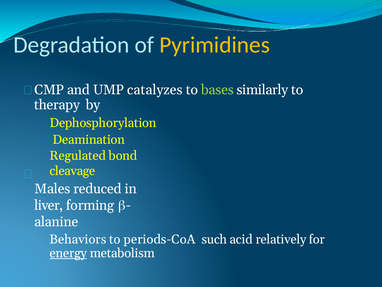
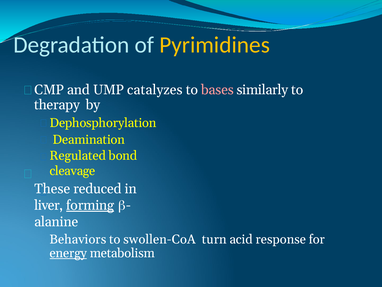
bases colour: light green -> pink (217, 90)
Males: Males -> These (52, 188)
forming underline: none -> present (90, 205)
periods-CoA: periods-CoA -> swollen-CoA (159, 239)
such: such -> turn (214, 239)
relatively: relatively -> response (281, 239)
